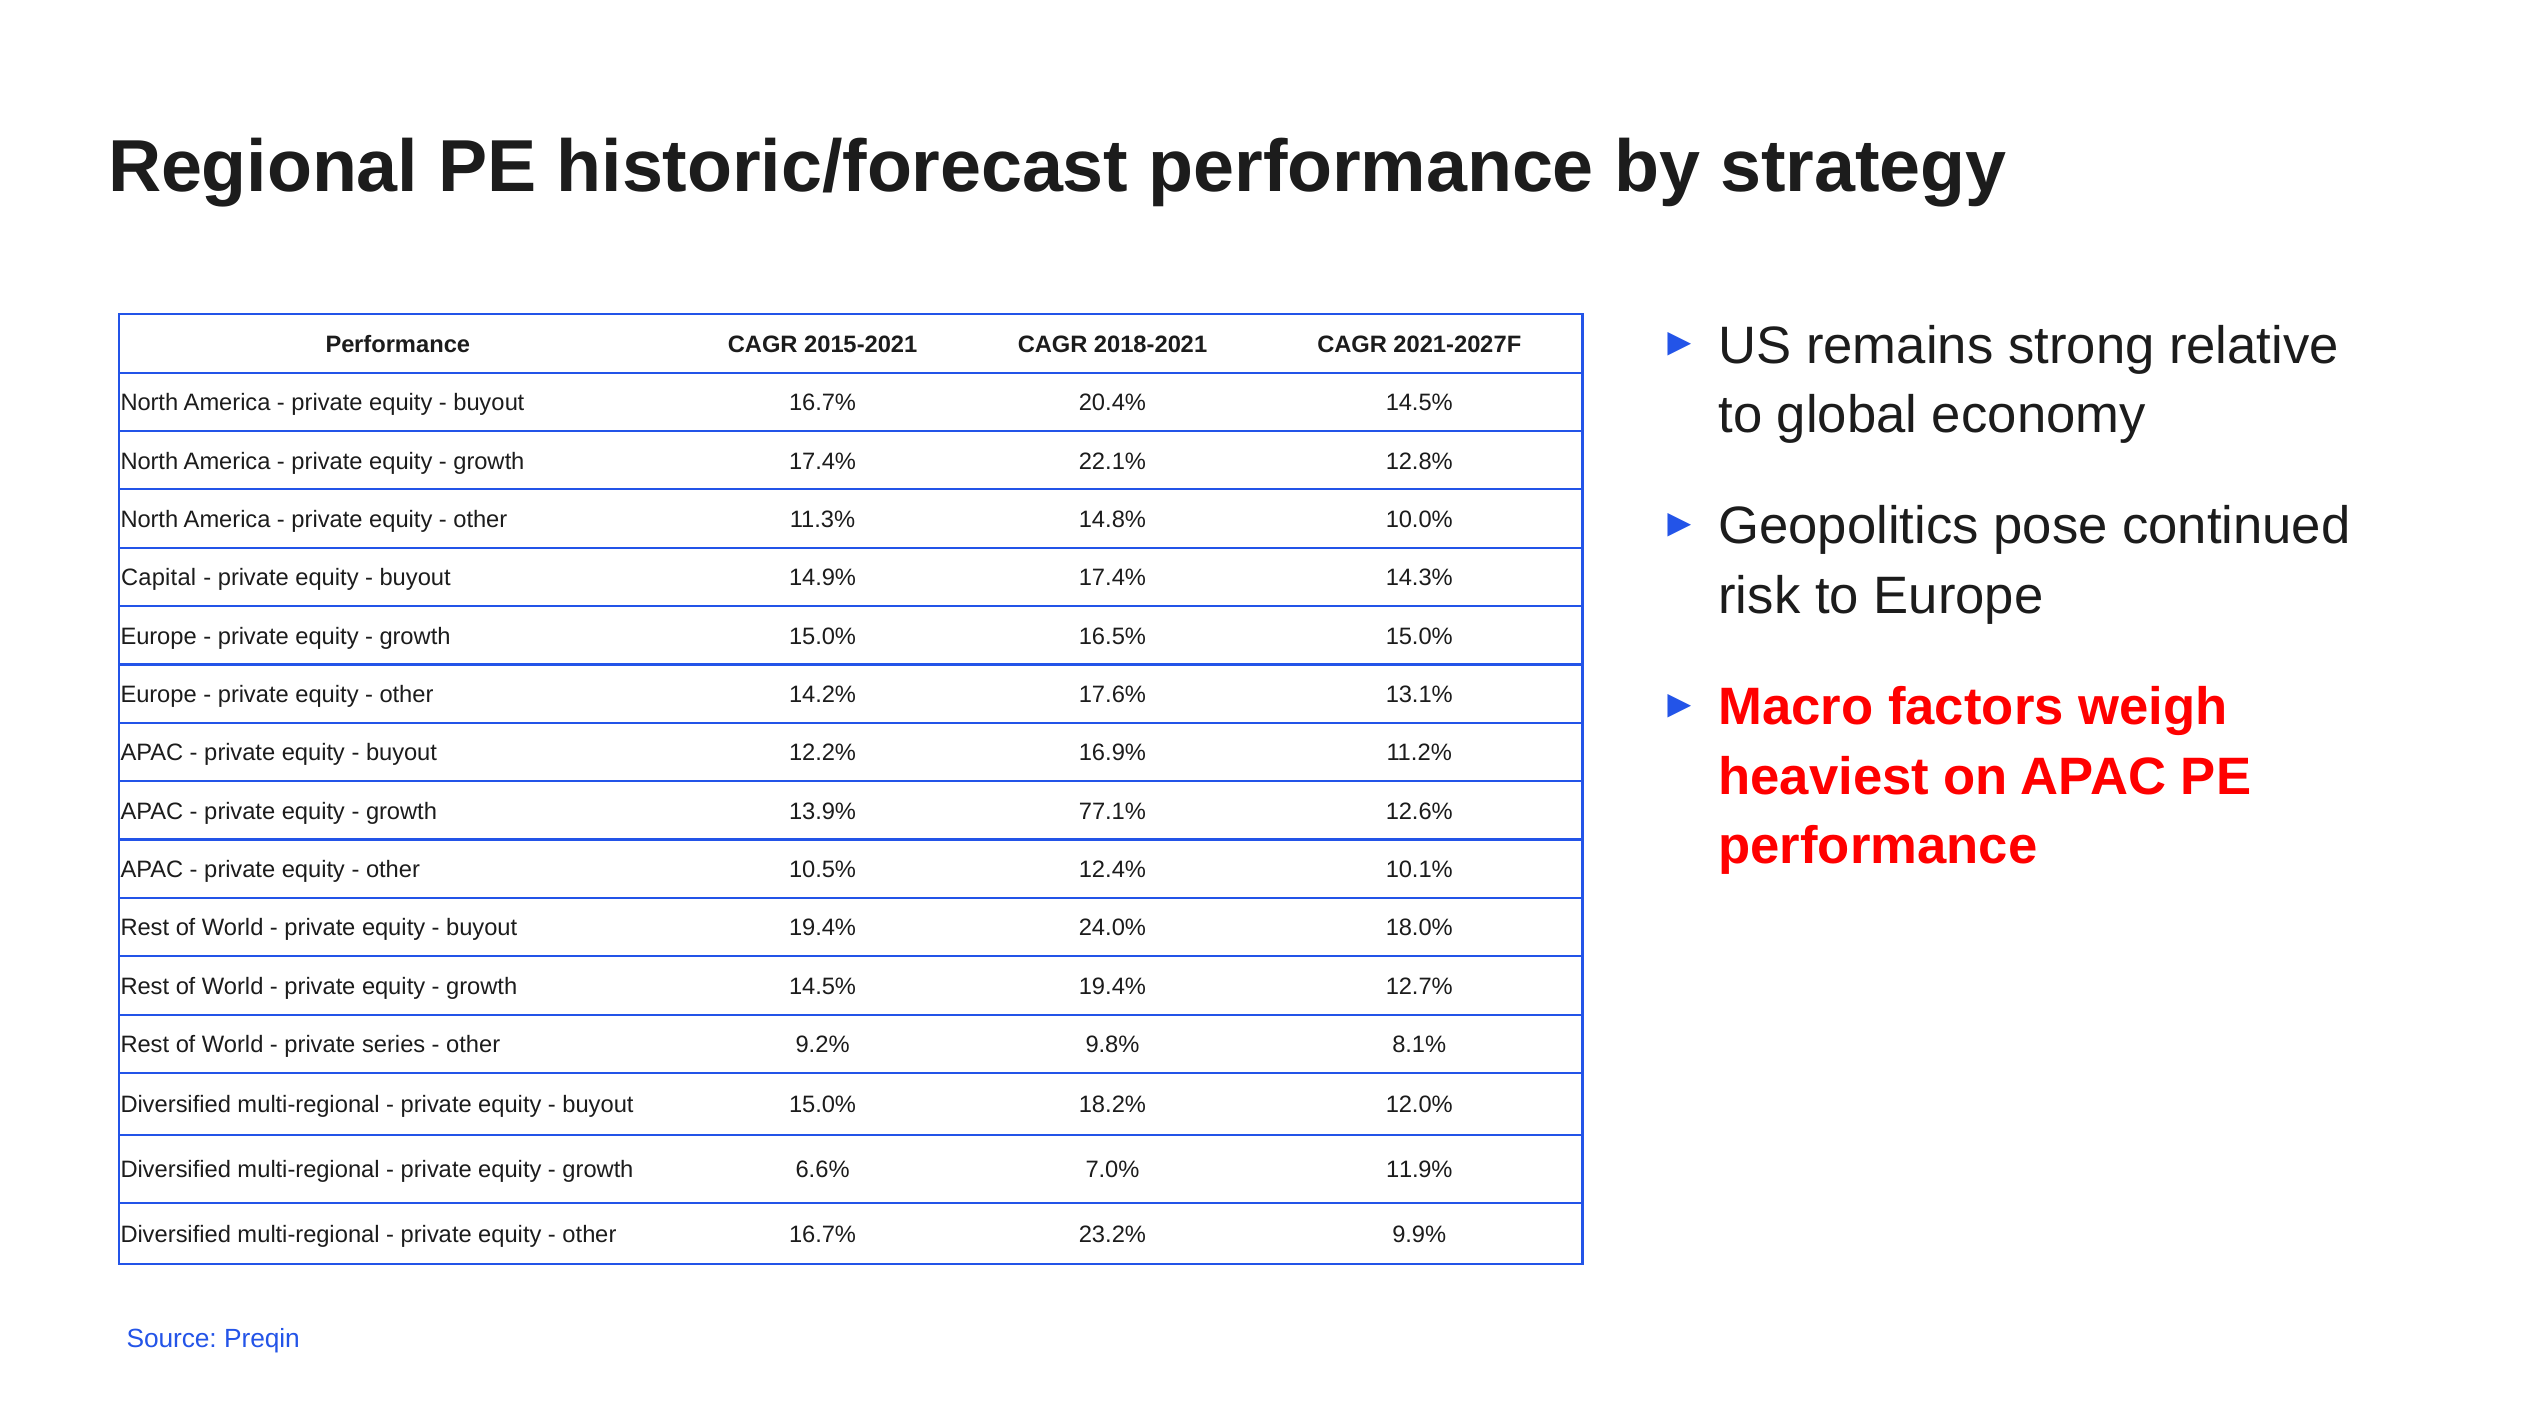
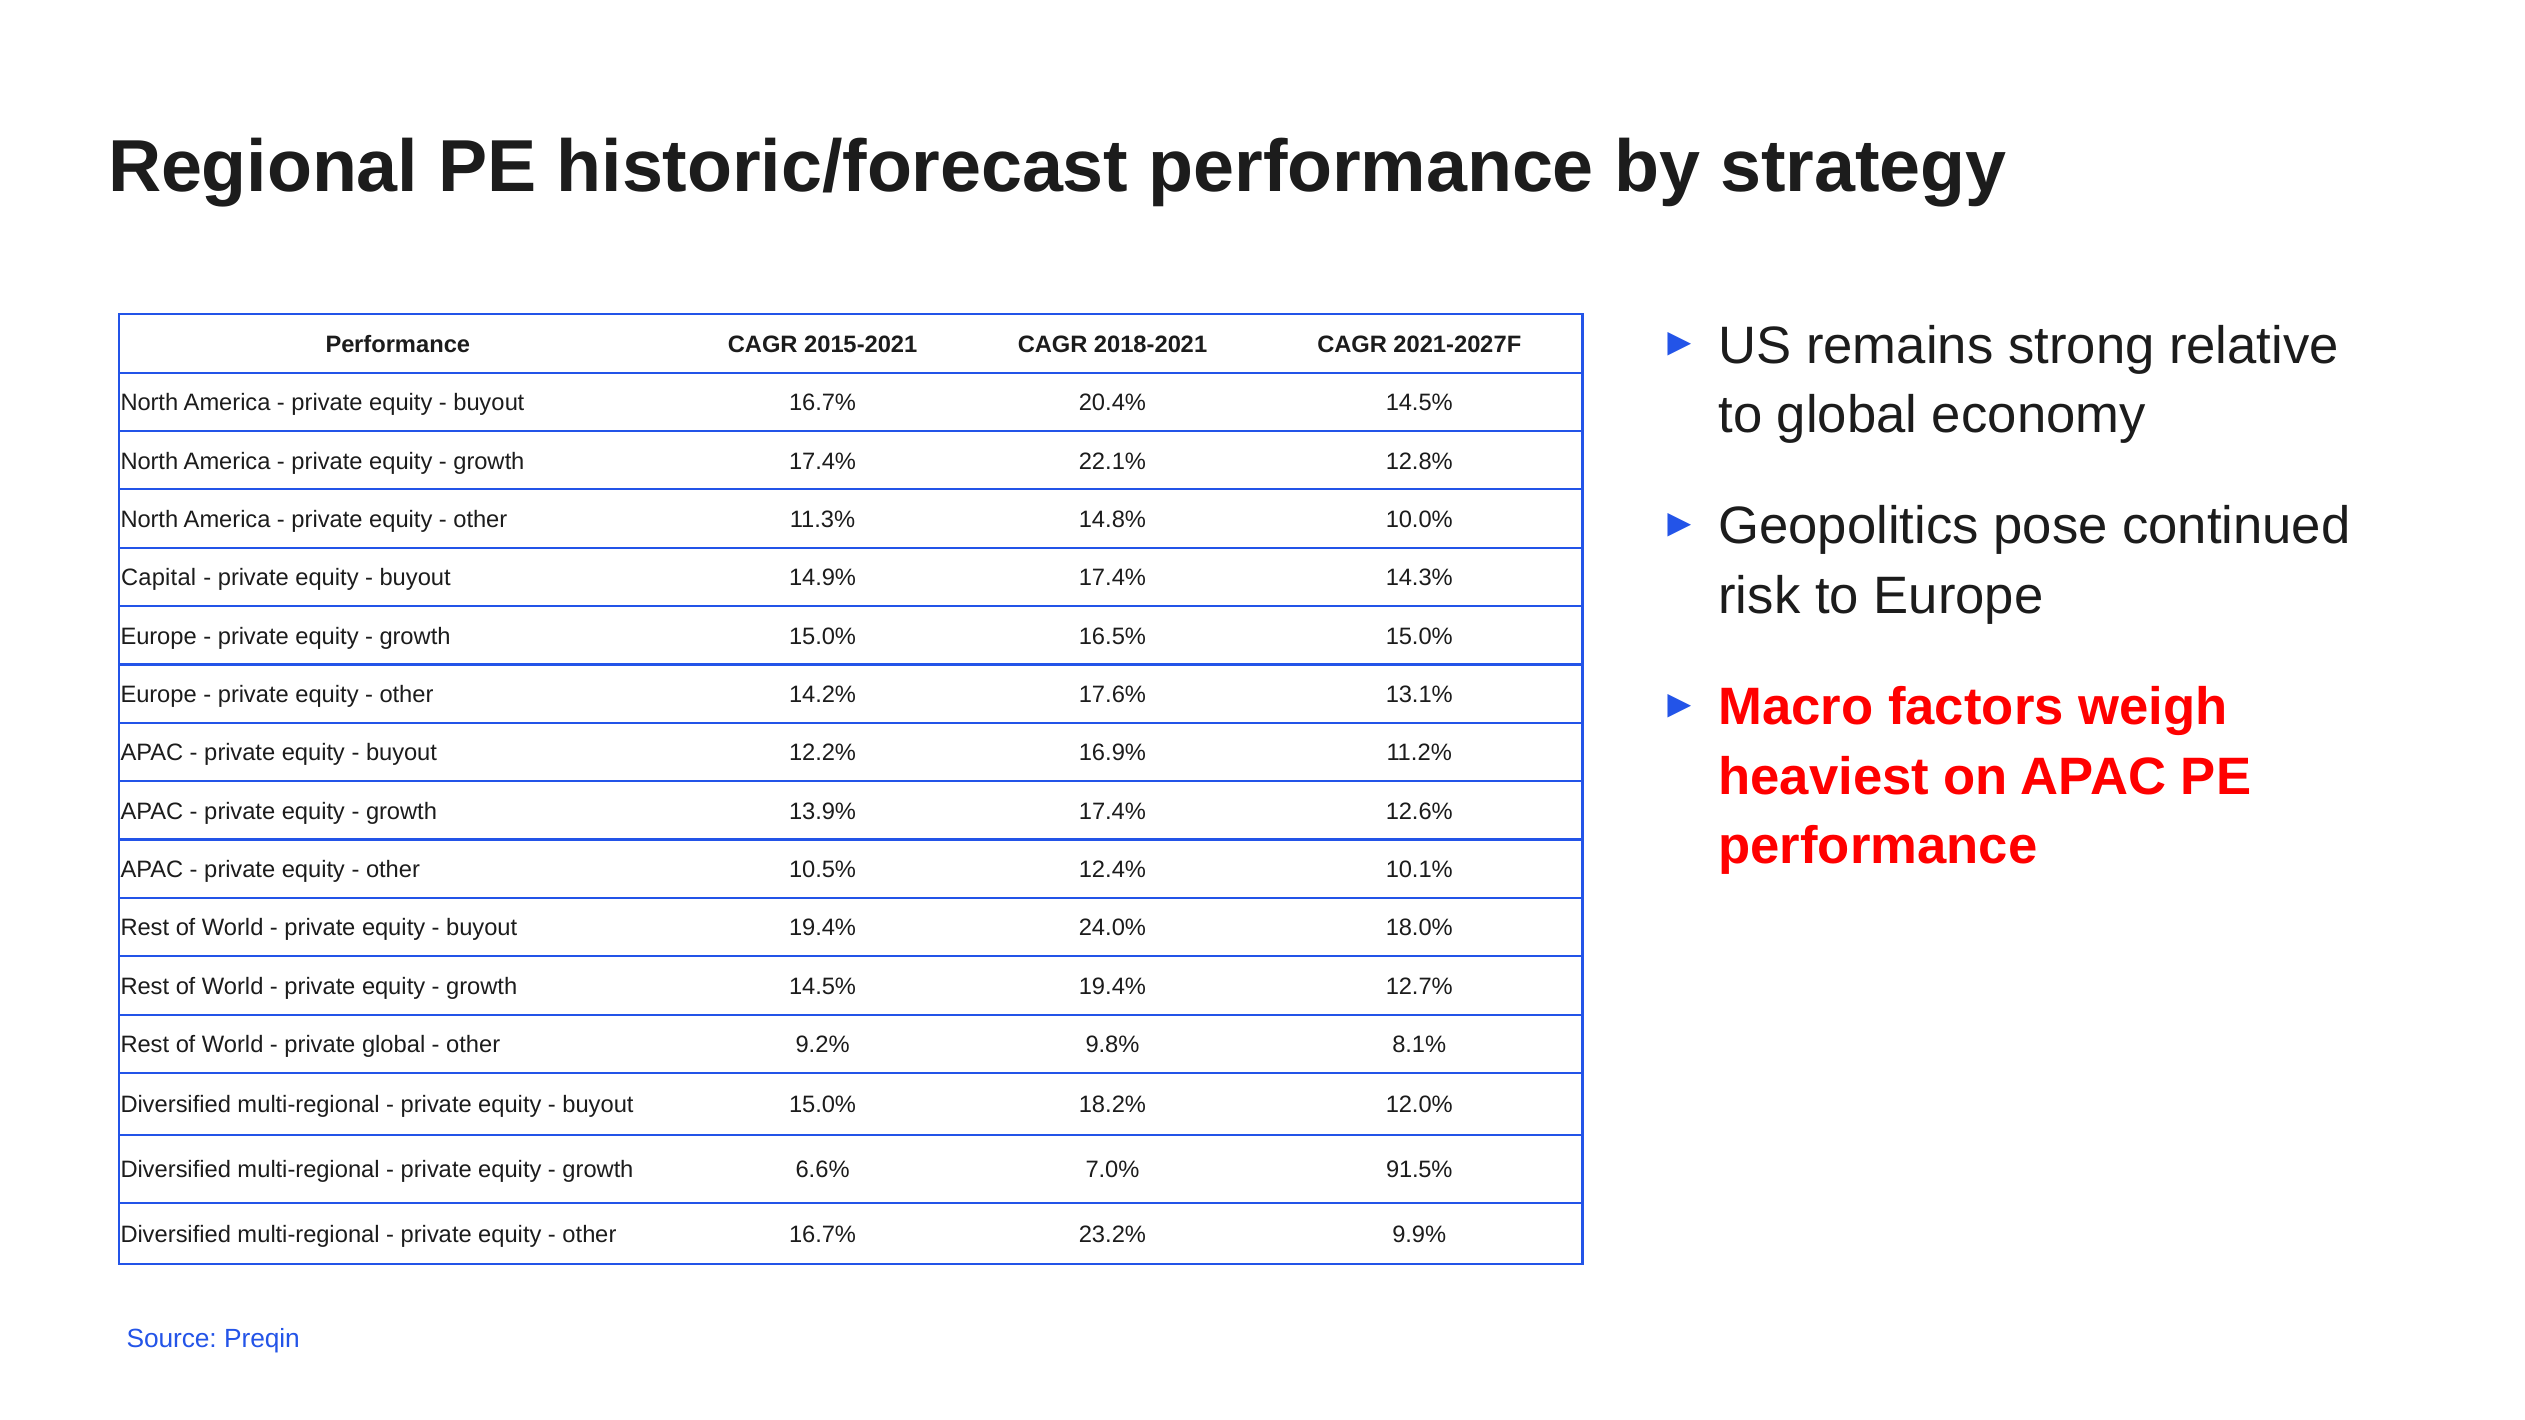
13.9% 77.1%: 77.1% -> 17.4% (1112, 812)
private series: series -> global (394, 1045)
11.9%: 11.9% -> 91.5% (1419, 1170)
